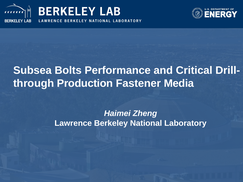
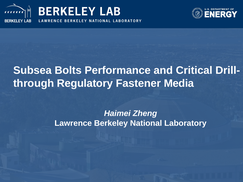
Production: Production -> Regulatory (85, 83)
